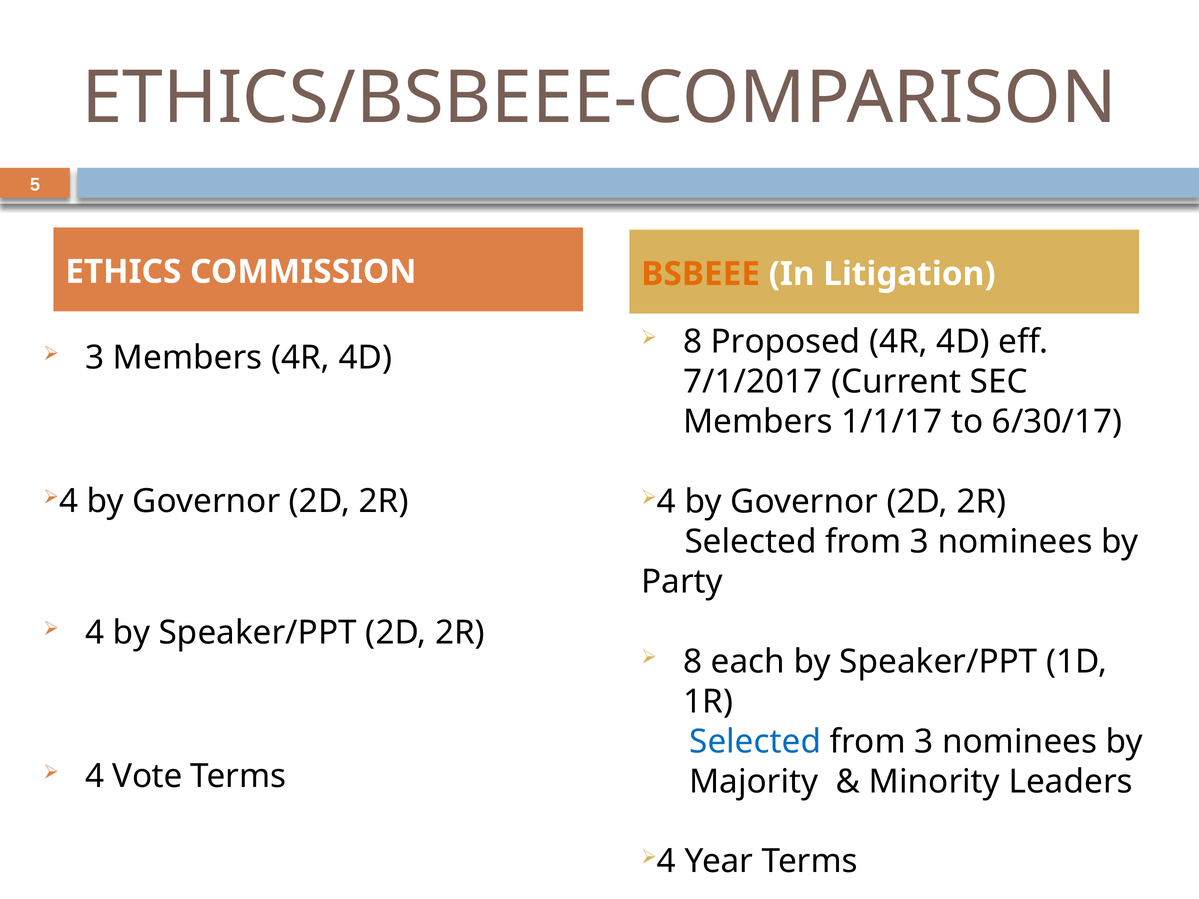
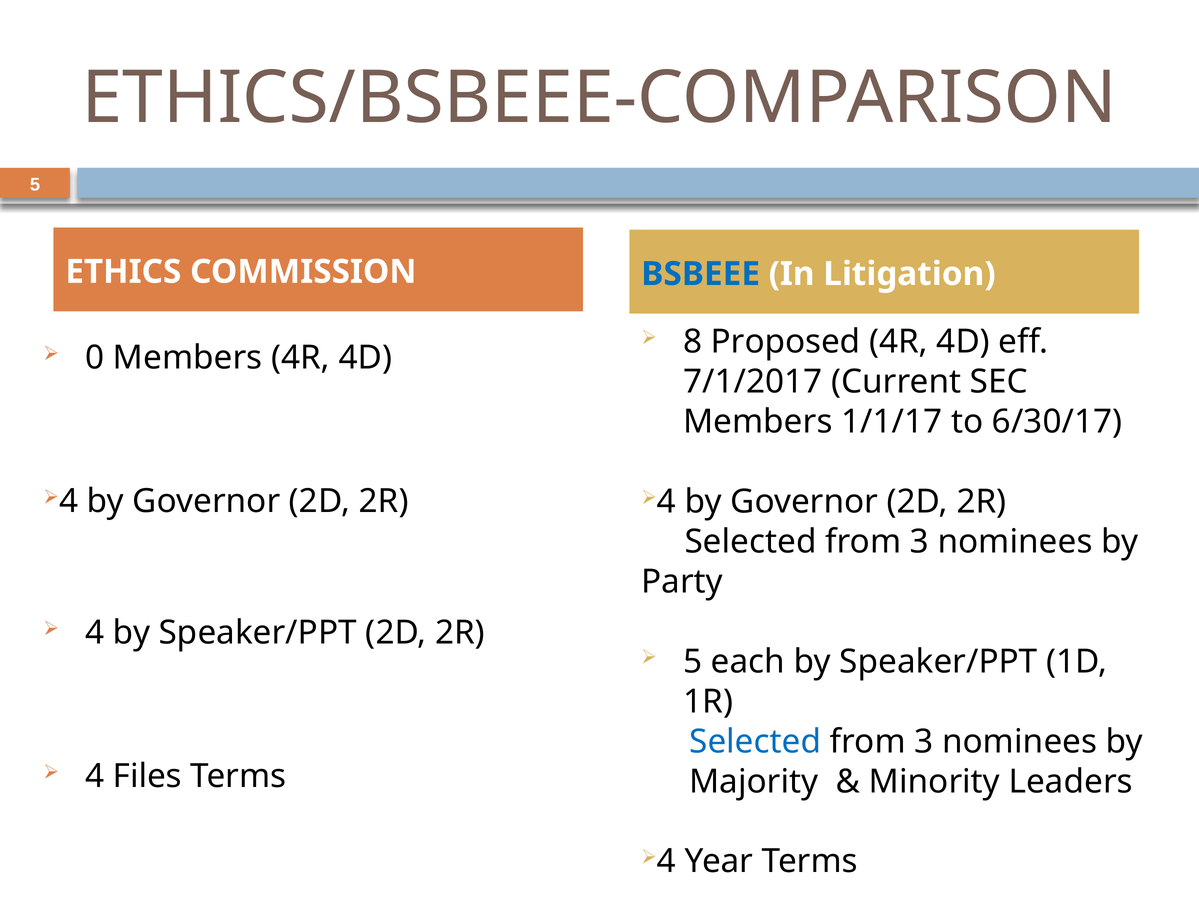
BSBEEE colour: orange -> blue (701, 274)
3: 3 -> 0 (95, 358)
8: 8 -> 5 (693, 662)
Vote: Vote -> Files (147, 777)
